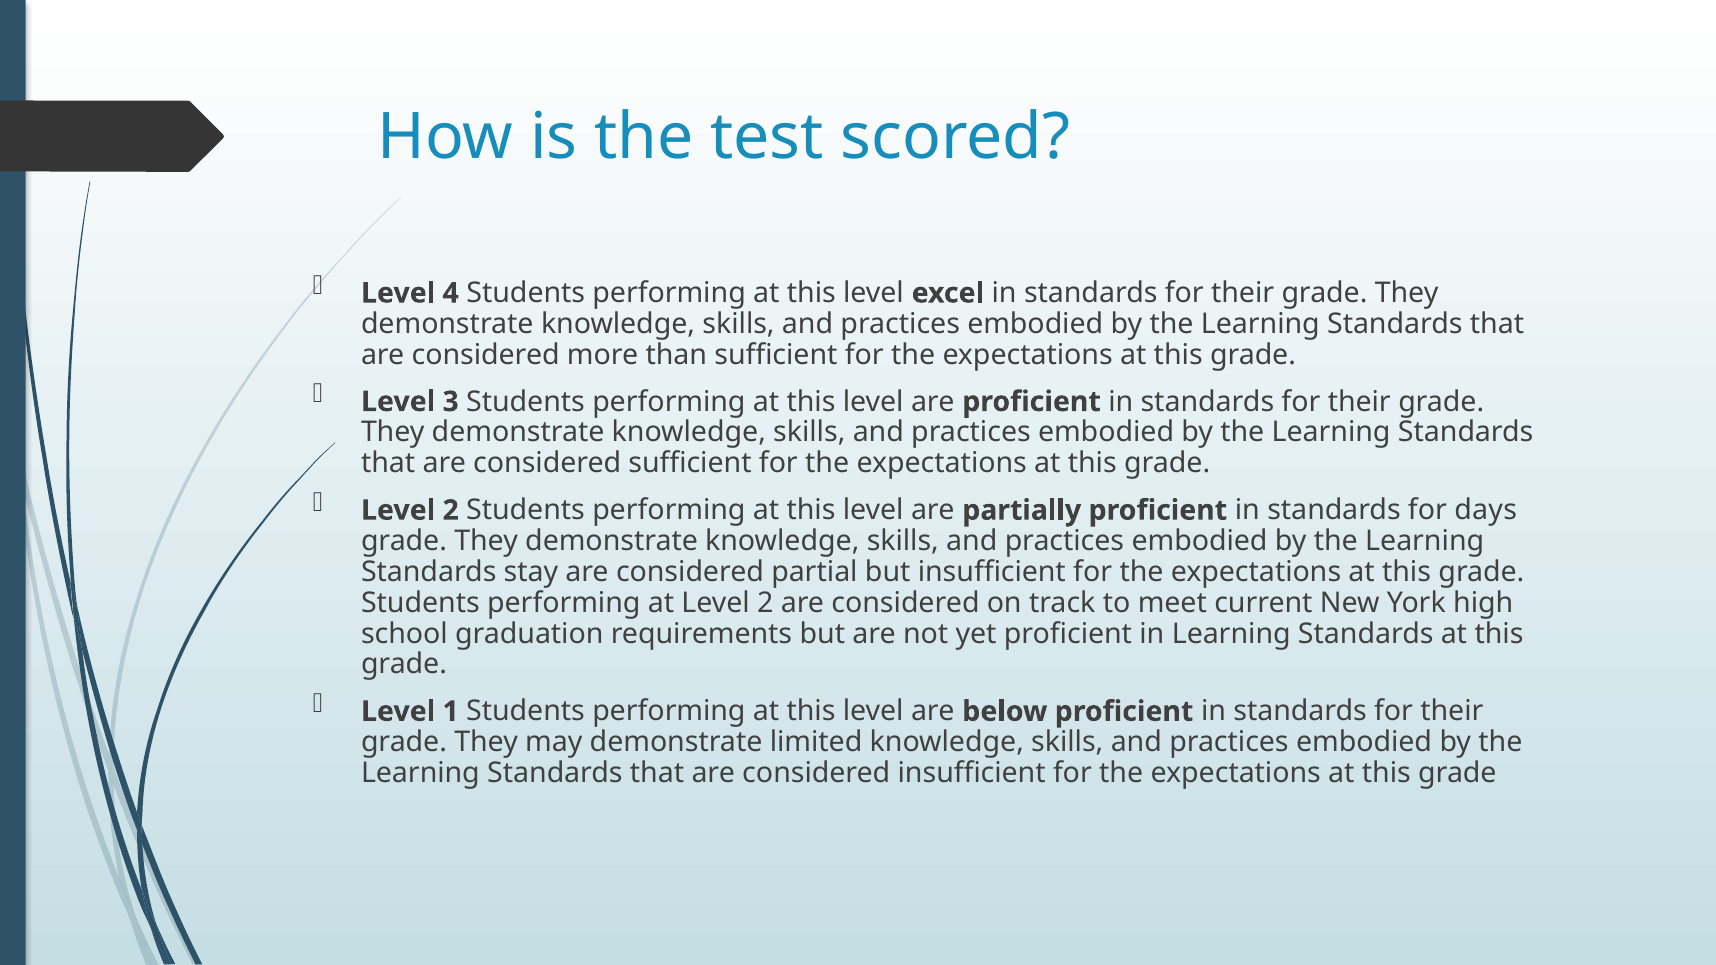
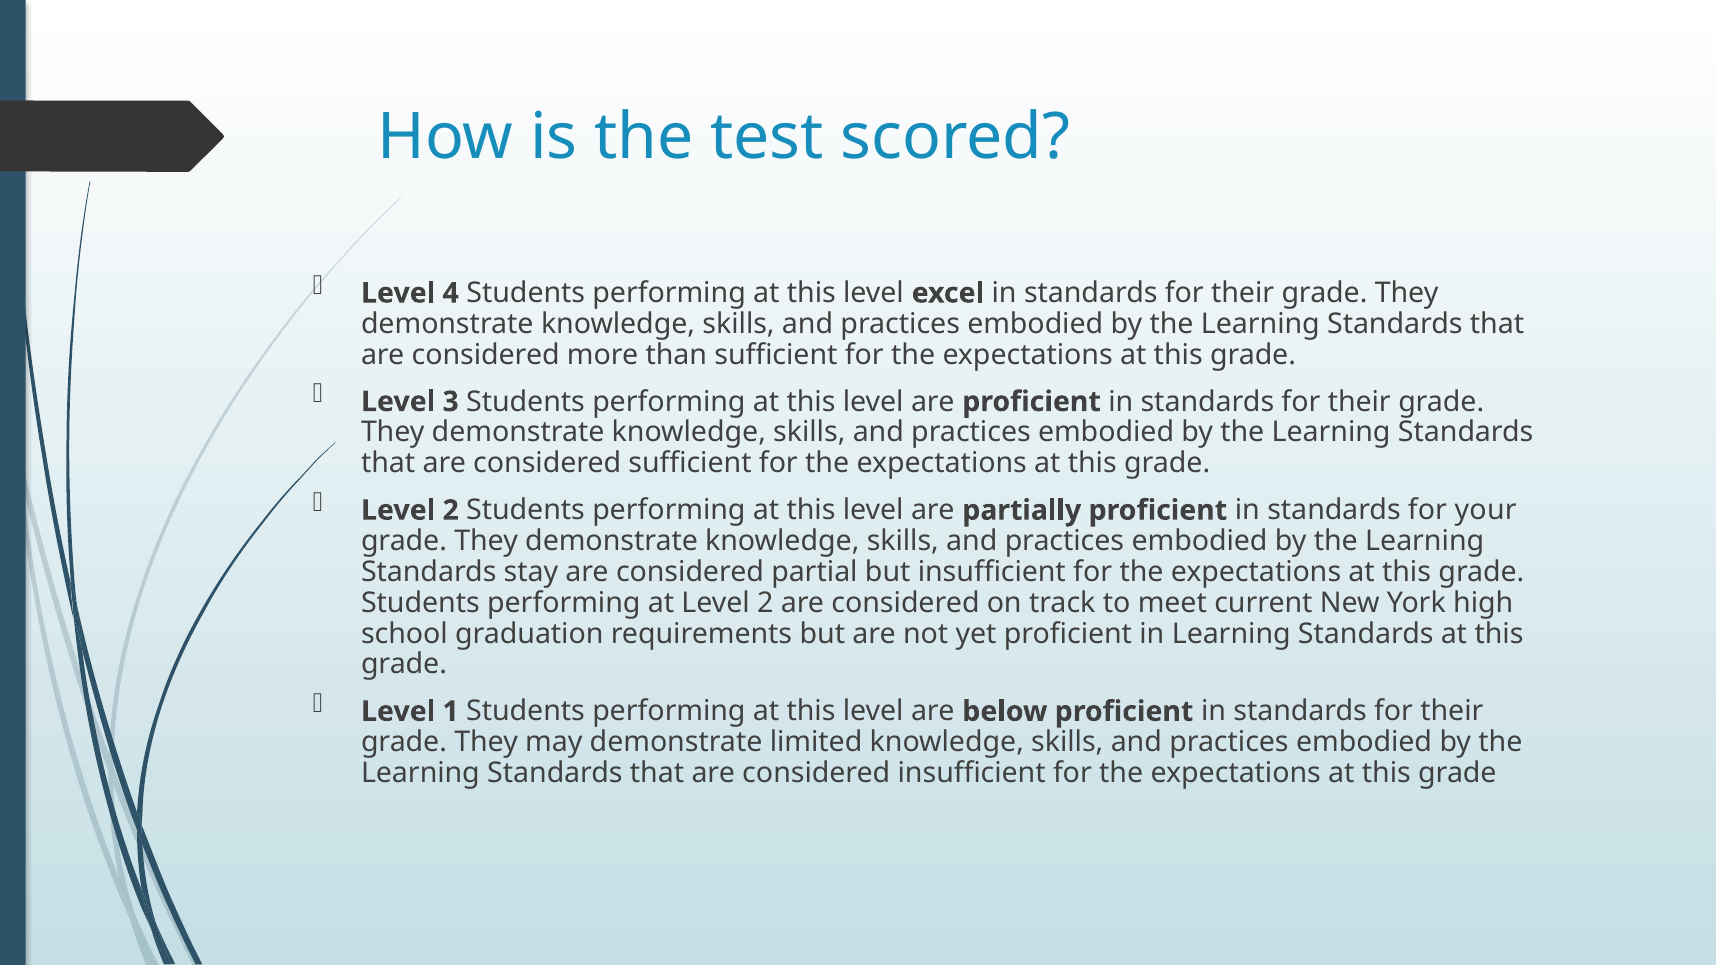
days: days -> your (1486, 510)
